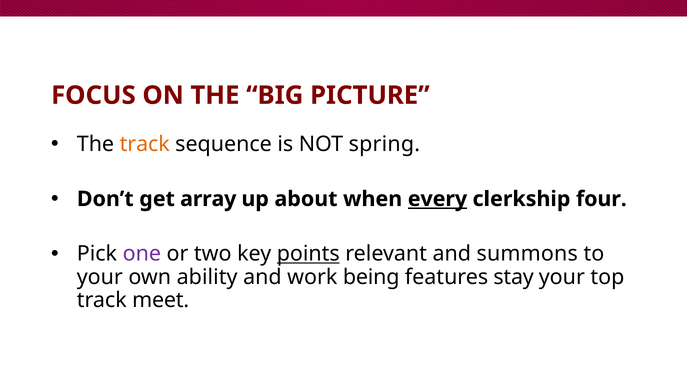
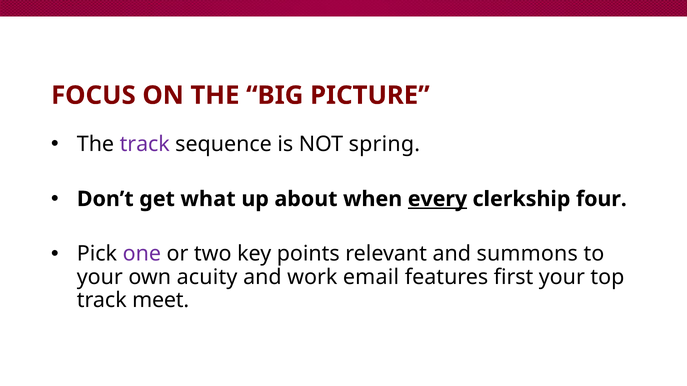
track colour: orange -> purple (145, 144)
array: array -> what (208, 199)
points underline: present -> none (308, 254)
ability: ability -> acuity (207, 277)
being: being -> email (371, 277)
stay: stay -> first (514, 277)
